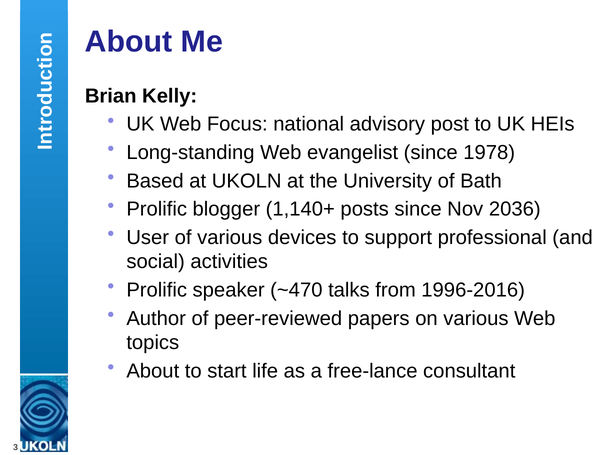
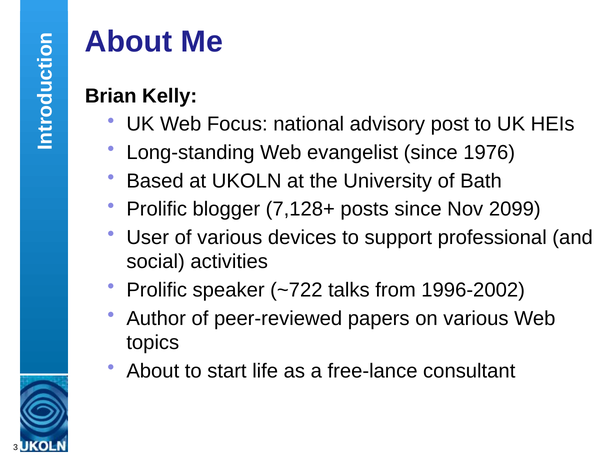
1978: 1978 -> 1976 (489, 153)
1,140+: 1,140+ -> 7,128+ (300, 209)
2036: 2036 -> 2099 (515, 209)
~470: ~470 -> ~722 (296, 290)
1996-2016: 1996-2016 -> 1996-2002 (473, 290)
